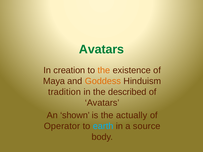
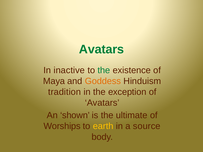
creation: creation -> inactive (69, 70)
the colour: orange -> green (104, 70)
described: described -> exception (127, 92)
actually: actually -> ultimate (132, 116)
Operator: Operator -> Worships (62, 126)
earth colour: light blue -> yellow (103, 126)
